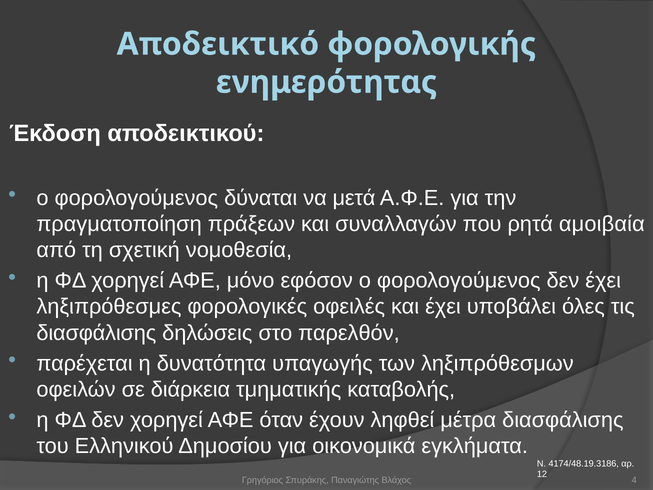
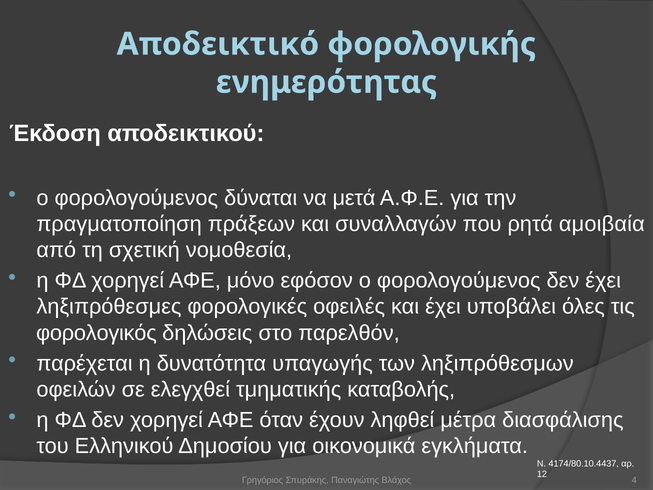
διασφάλισης: διασφάλισης -> φορολογικός (96, 333)
διάρκεια: διάρκεια -> ελεγχθεί (190, 389)
4174/48.19.3186: 4174/48.19.3186 -> 4174/80.10.4437 (584, 463)
